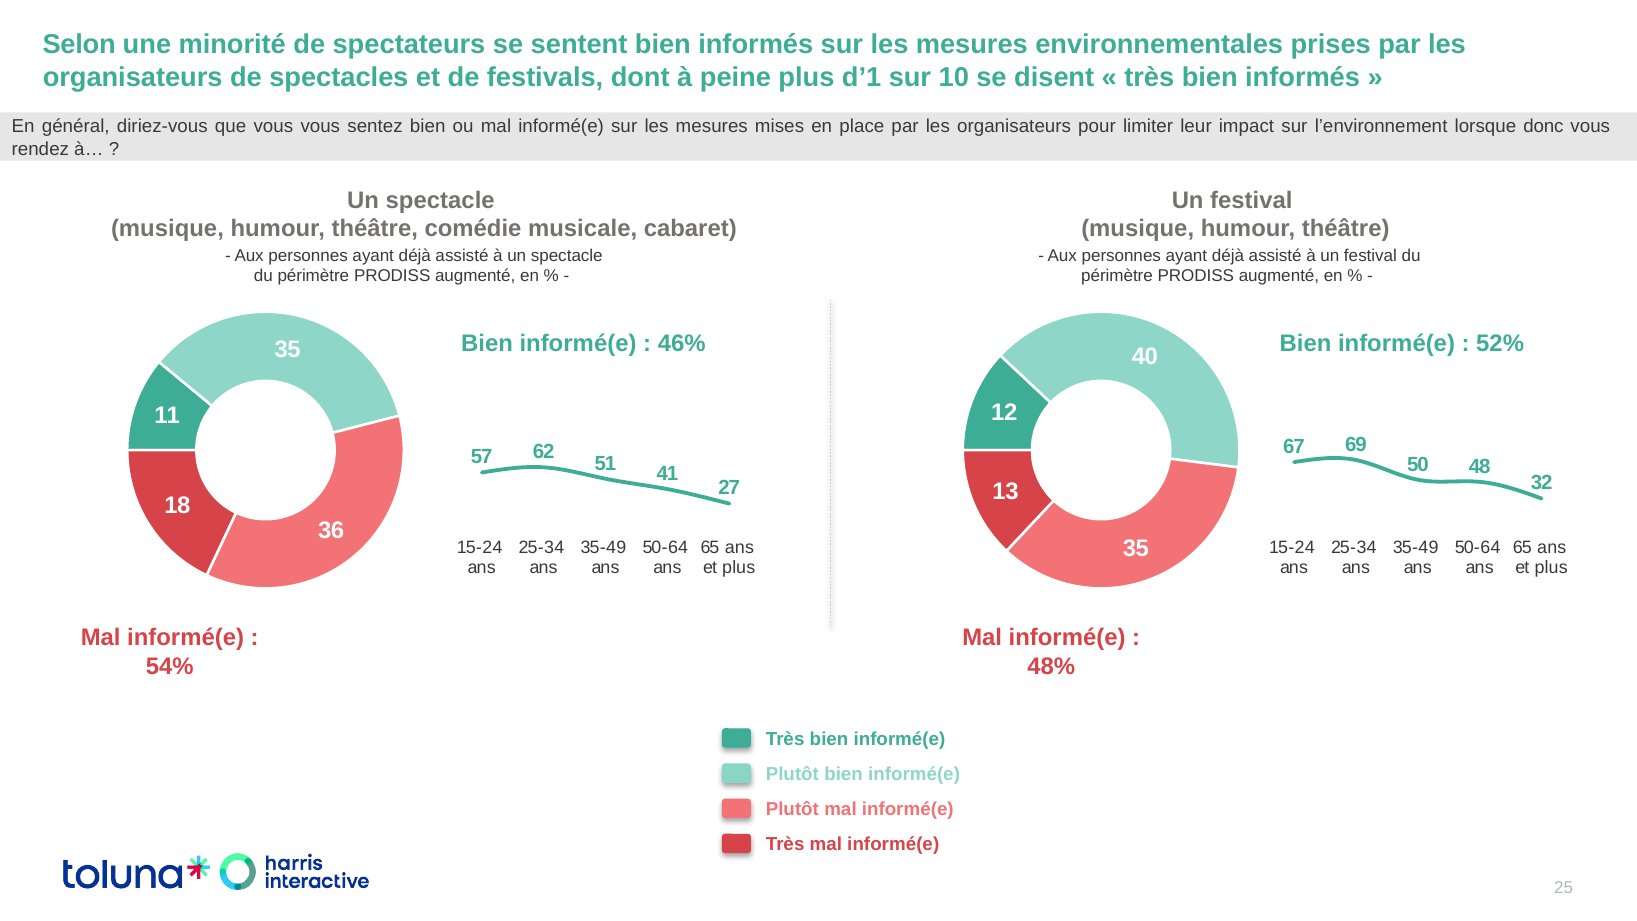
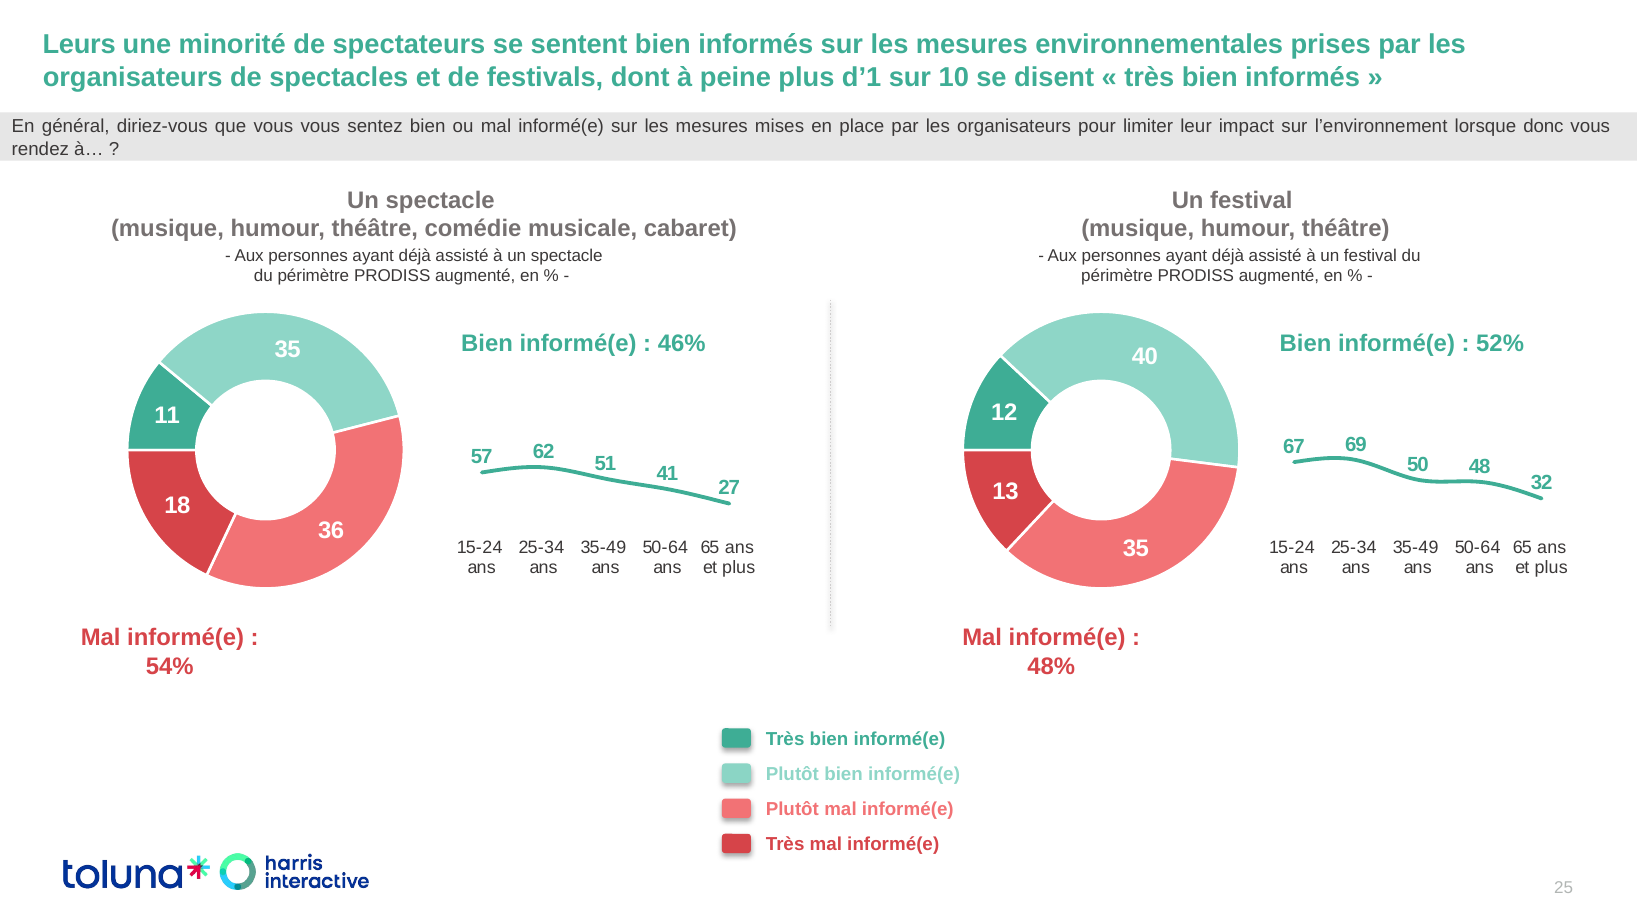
Selon: Selon -> Leurs (79, 45)
